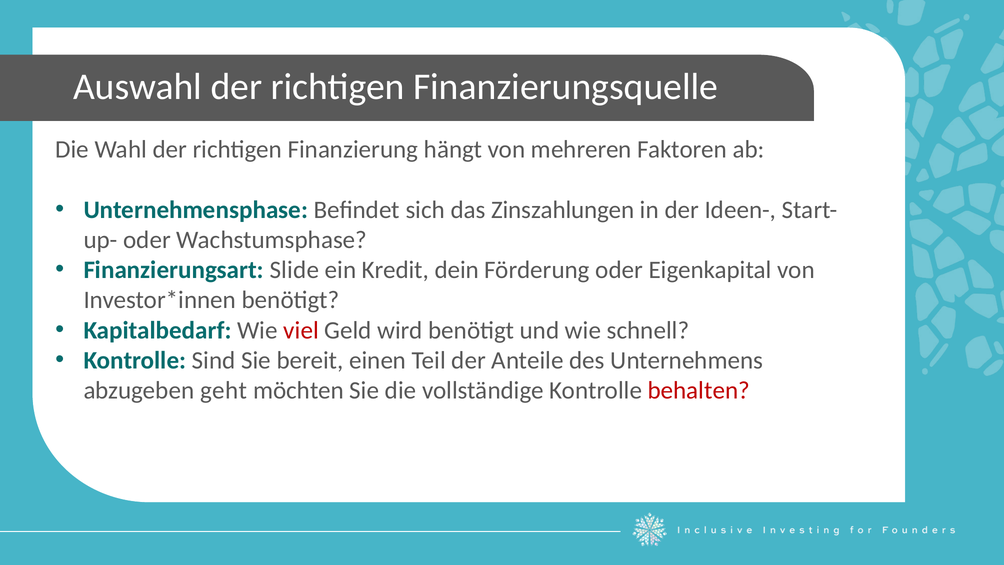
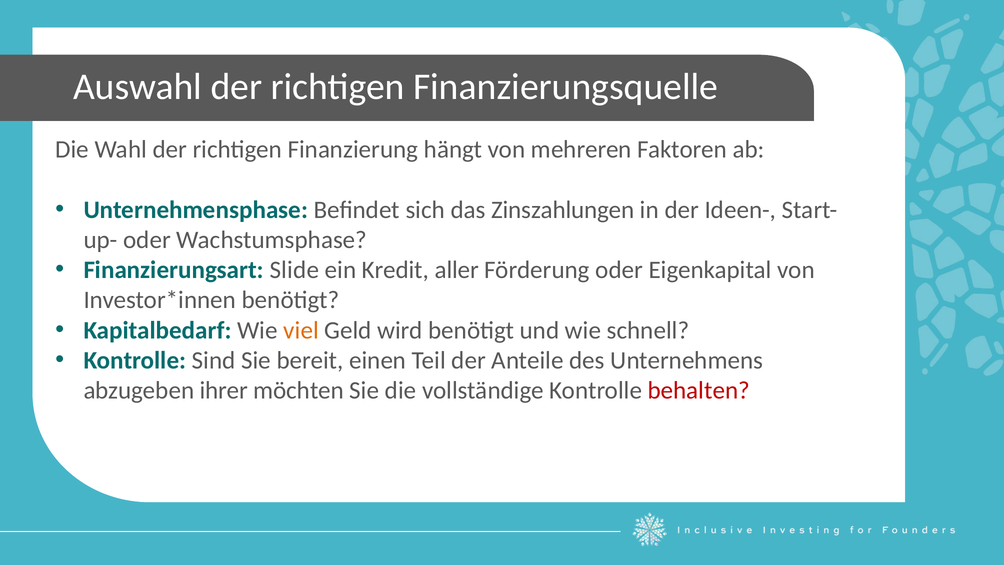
dein: dein -> aller (457, 270)
viel colour: red -> orange (301, 330)
geht: geht -> ihrer (224, 390)
